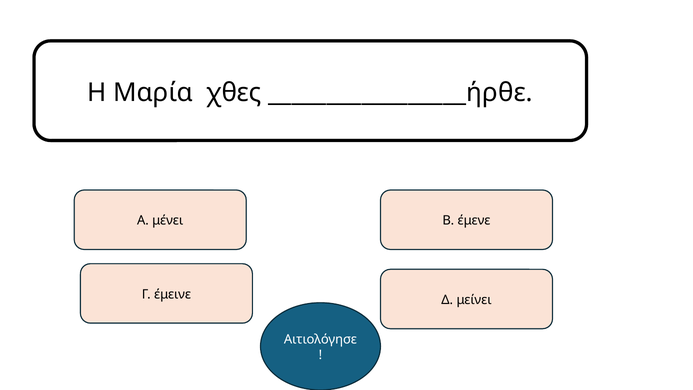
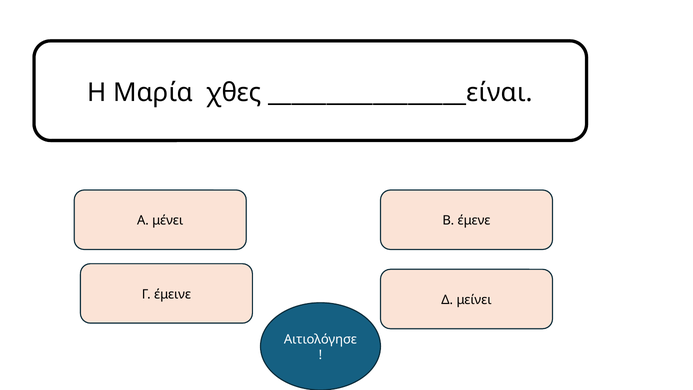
_________________ήρθε: _________________ήρθε -> _________________είναι (401, 92)
